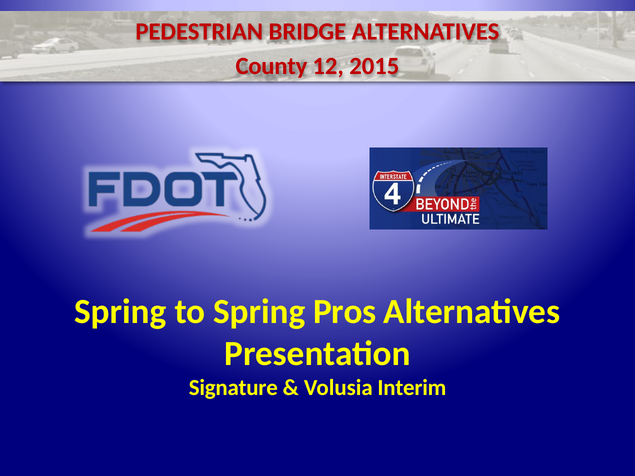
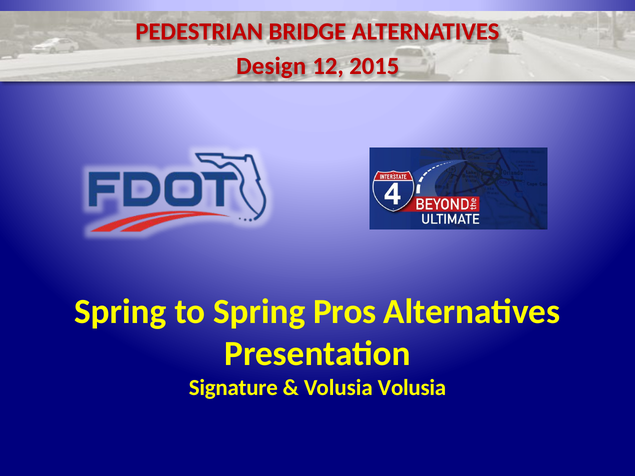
County: County -> Design (271, 66)
Volusia Interim: Interim -> Volusia (412, 388)
